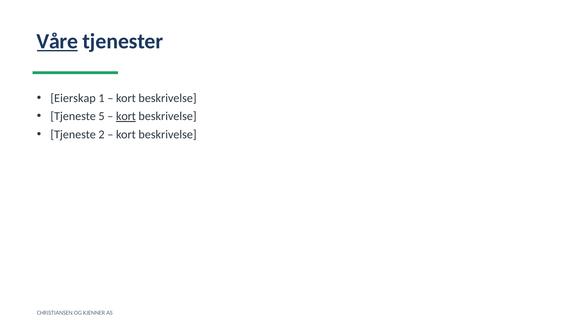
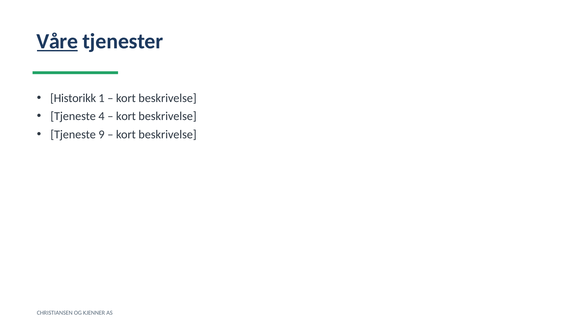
Eierskap: Eierskap -> Historikk (73, 98)
5: 5 -> 4 (102, 116)
kort underline: present -> none (126, 116)
2: 2 -> 9 (102, 134)
